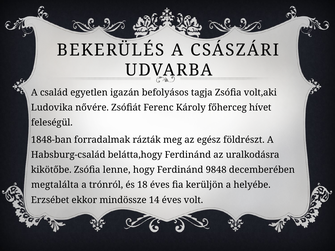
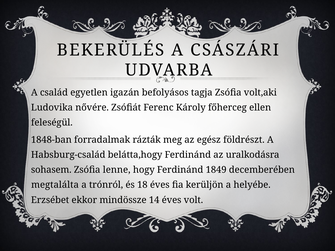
hívet: hívet -> ellen (260, 108)
kikötőbe: kikötőbe -> sohasem (51, 170)
9848: 9848 -> 1849 (216, 170)
